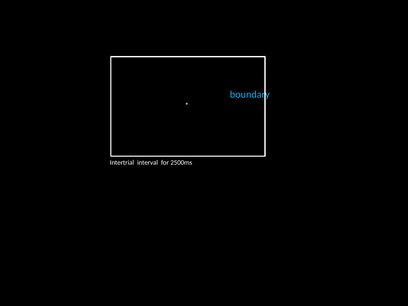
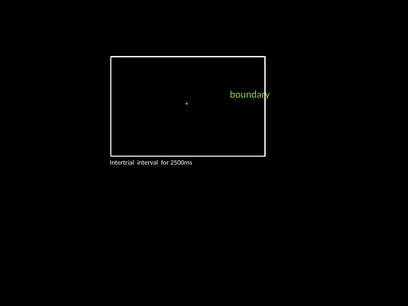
boundary colour: light blue -> light green (250, 94)
